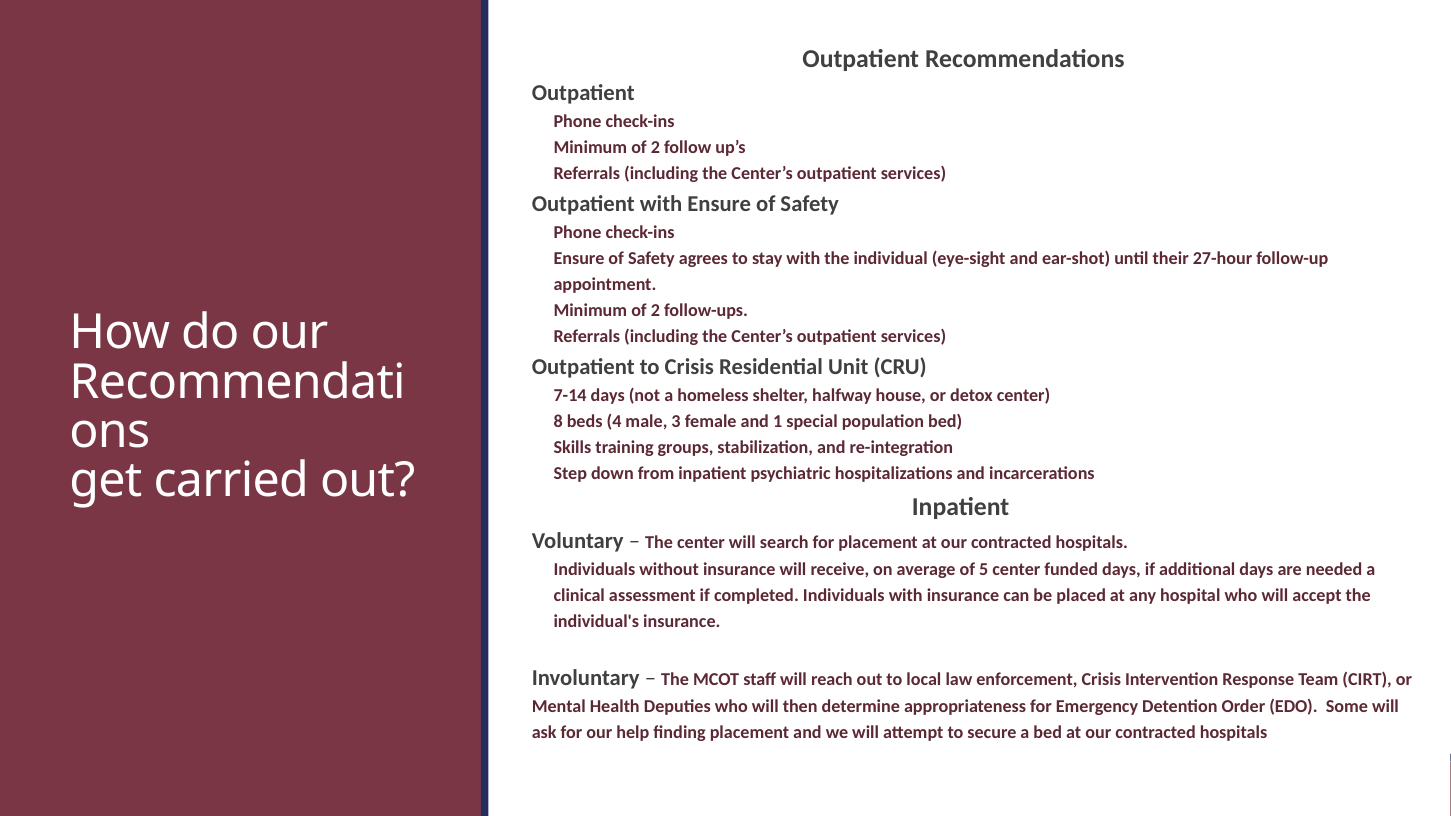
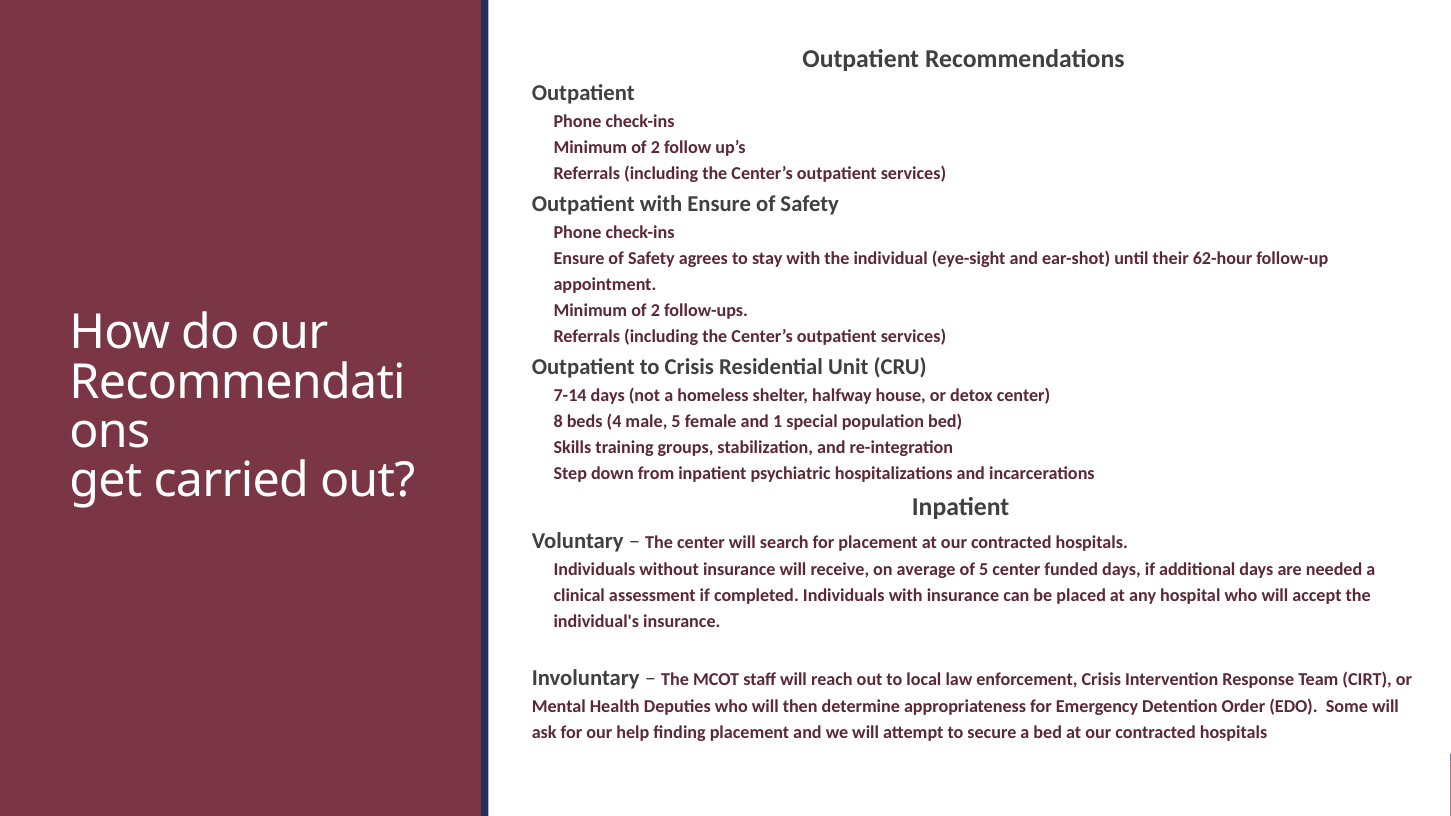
27-hour: 27-hour -> 62-hour (1222, 259)
male 3: 3 -> 5 (676, 422)
